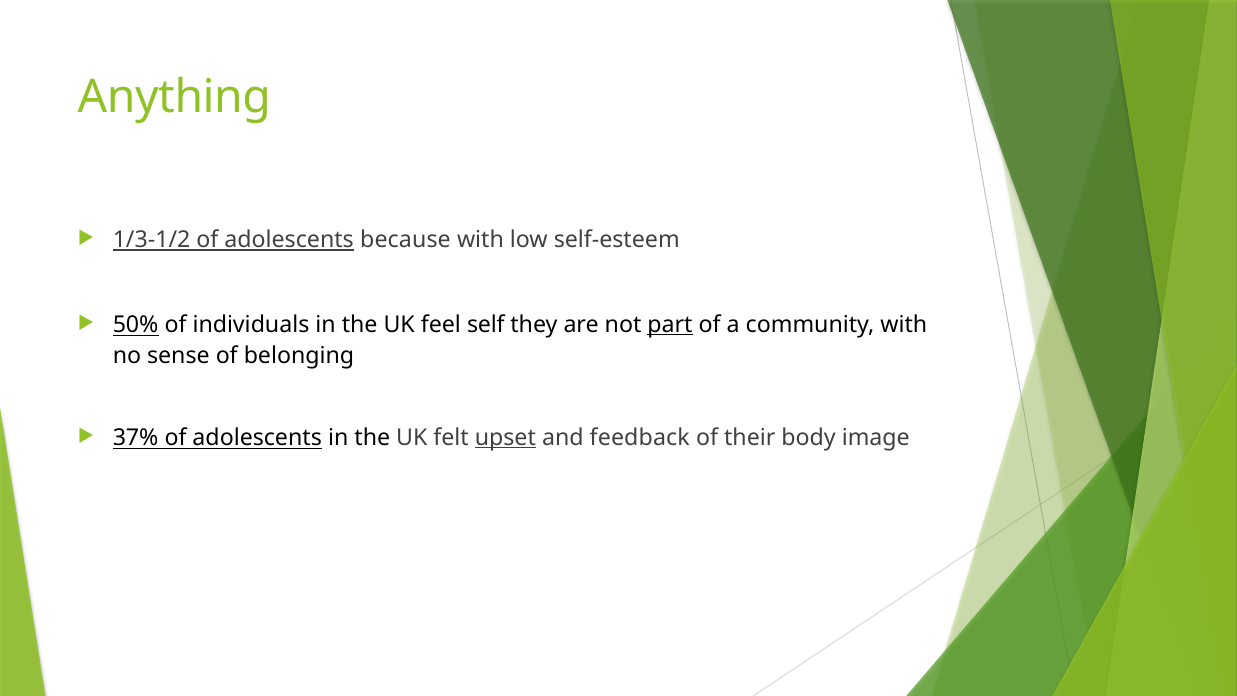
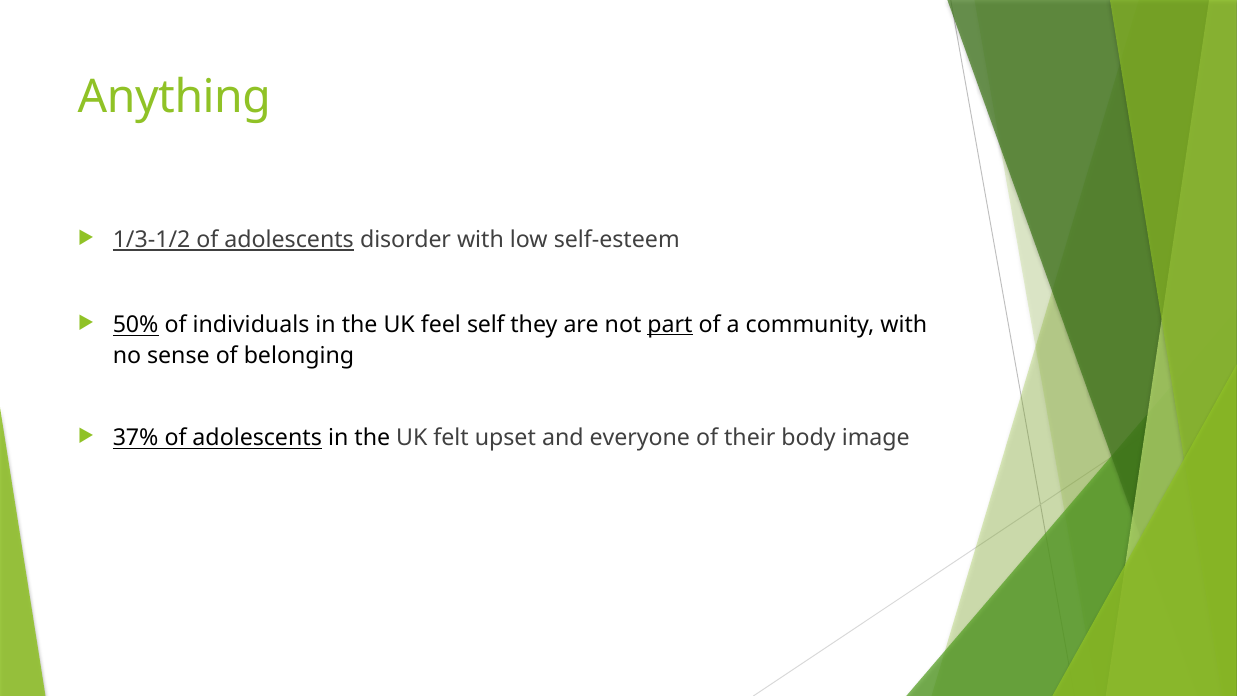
because: because -> disorder (406, 239)
upset underline: present -> none (505, 438)
feedback: feedback -> everyone (640, 438)
